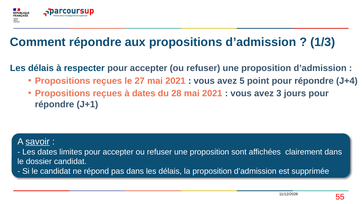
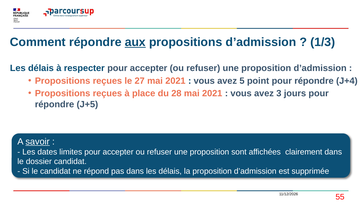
aux underline: none -> present (135, 42)
à dates: dates -> place (144, 94)
J+1: J+1 -> J+5 (87, 104)
